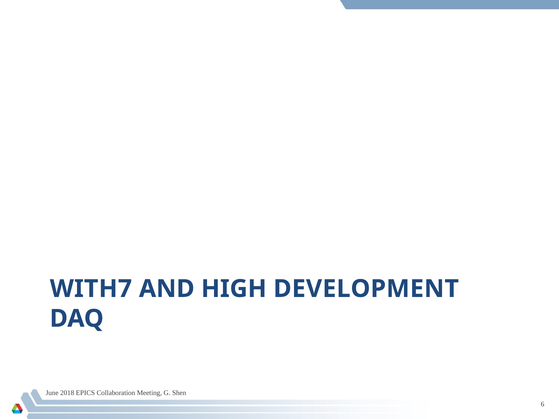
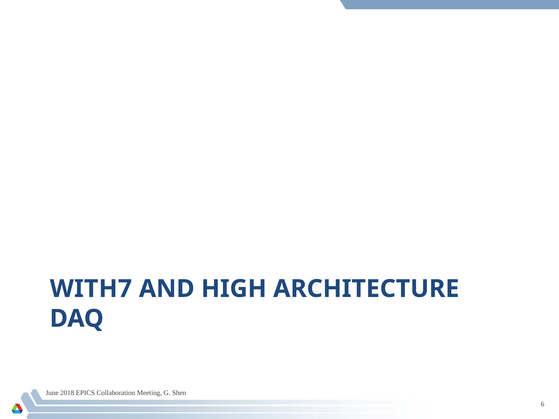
DEVELOPMENT: DEVELOPMENT -> ARCHITECTURE (366, 289)
